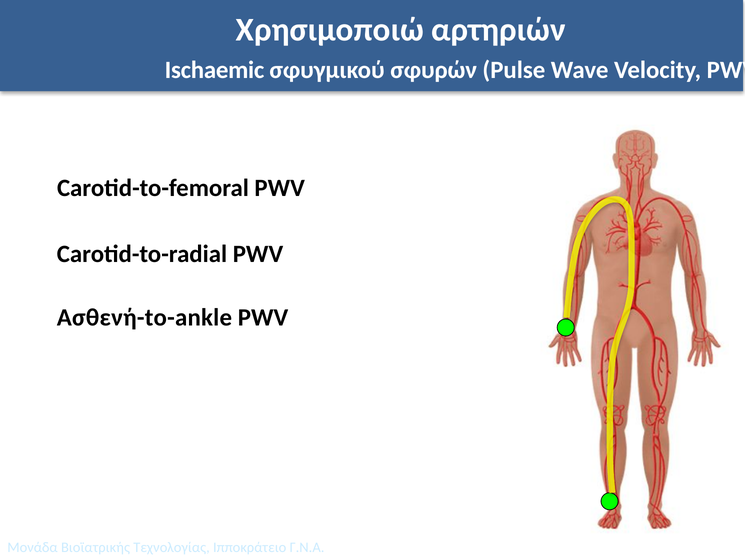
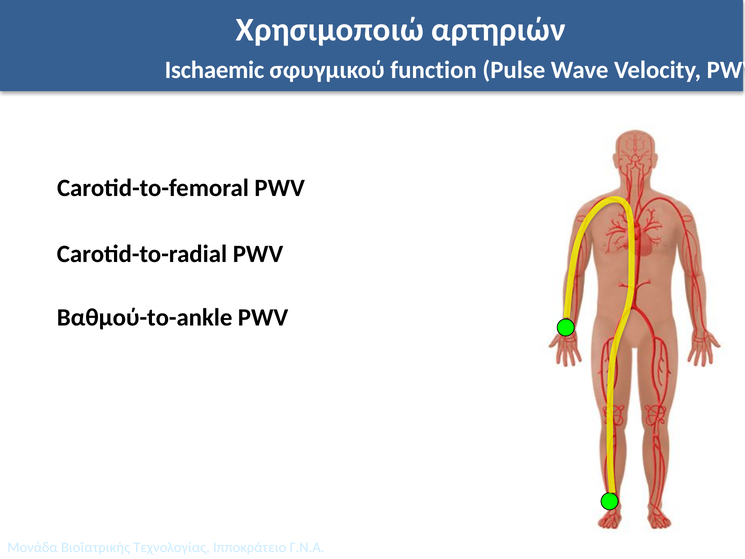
σφυρών: σφυρών -> function (434, 70)
Ασθενή-to-ankle: Ασθενή-to-ankle -> Βαθμού-to-ankle (145, 317)
